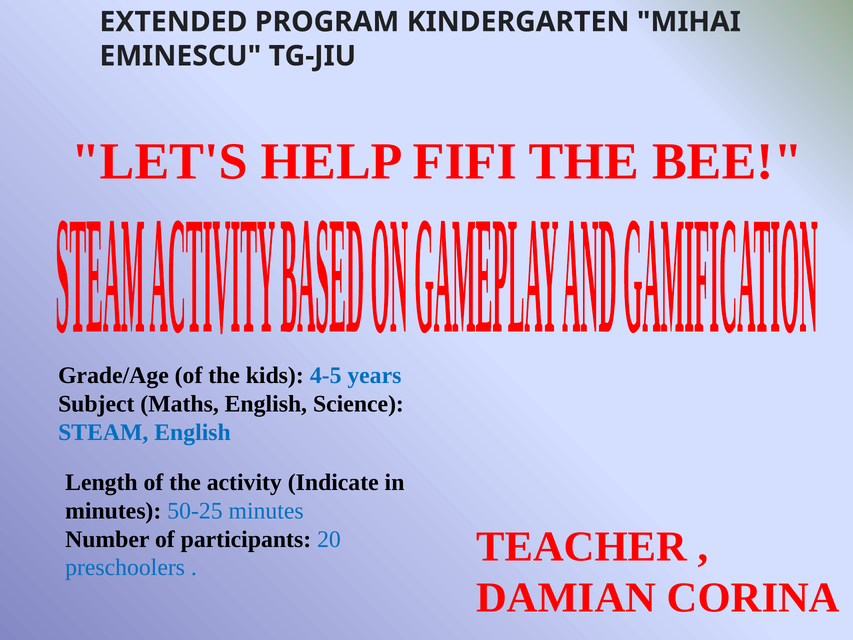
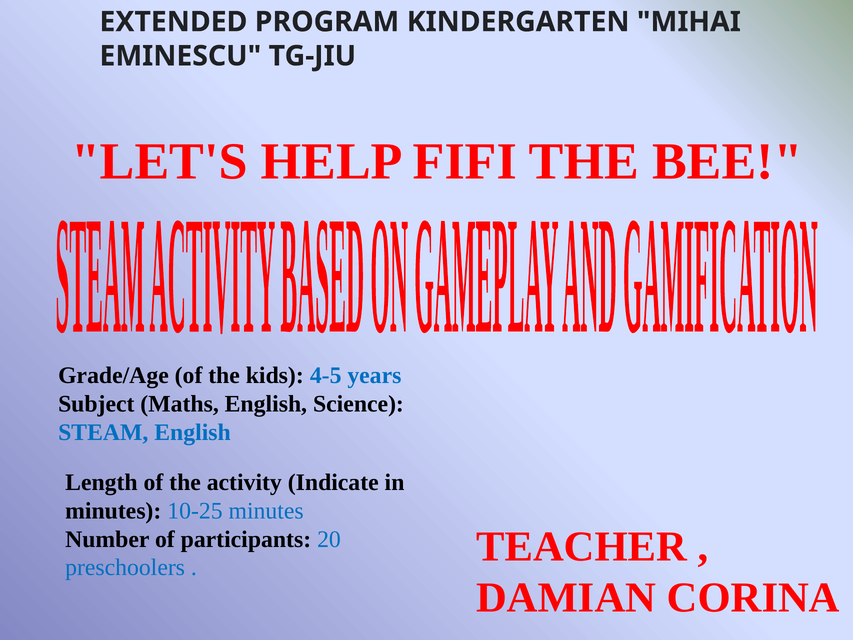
50-25: 50-25 -> 10-25 (195, 511)
